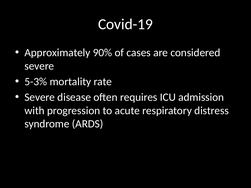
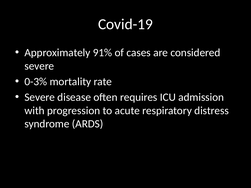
90%: 90% -> 91% (103, 53)
5-3%: 5-3% -> 0-3% (36, 82)
